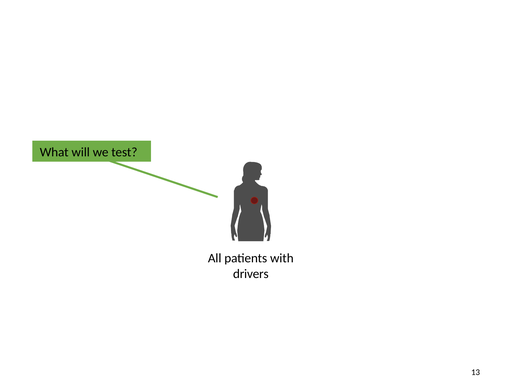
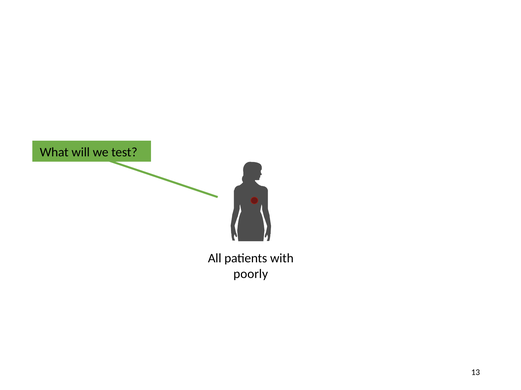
drivers: drivers -> poorly (251, 274)
